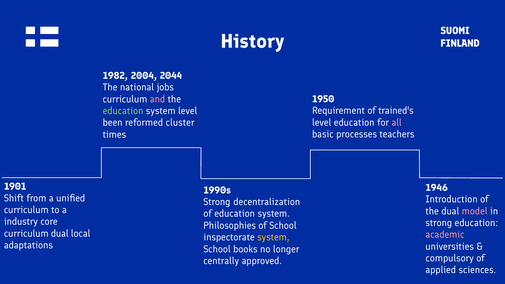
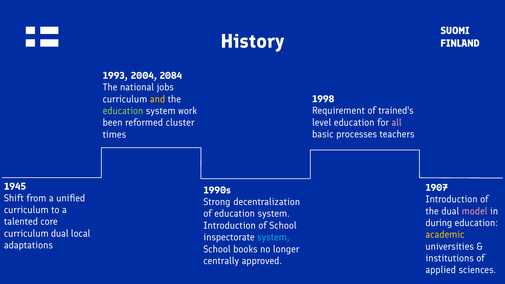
1982: 1982 -> 1993 (115, 76)
2044: 2044 -> 2084 (171, 76)
1950: 1950 -> 1998 (323, 99)
and colour: pink -> yellow (158, 99)
system level: level -> work (188, 111)
1901: 1901 -> 1945 (15, 186)
1946: 1946 -> 1907 (437, 188)
industry: industry -> talented (21, 222)
strong: strong -> during (439, 223)
Philosophies: Philosophies -> Introduction (230, 226)
academic colour: pink -> yellow (445, 235)
system colour: yellow -> light blue (273, 237)
compulsory: compulsory -> institutions (450, 258)
